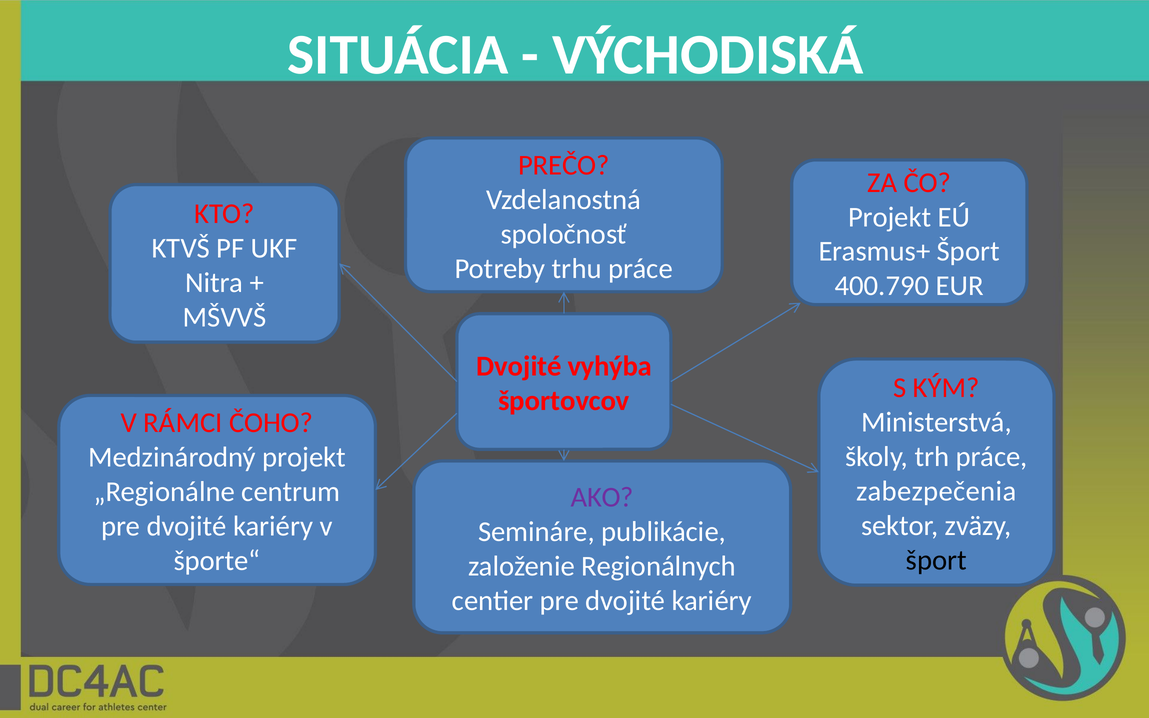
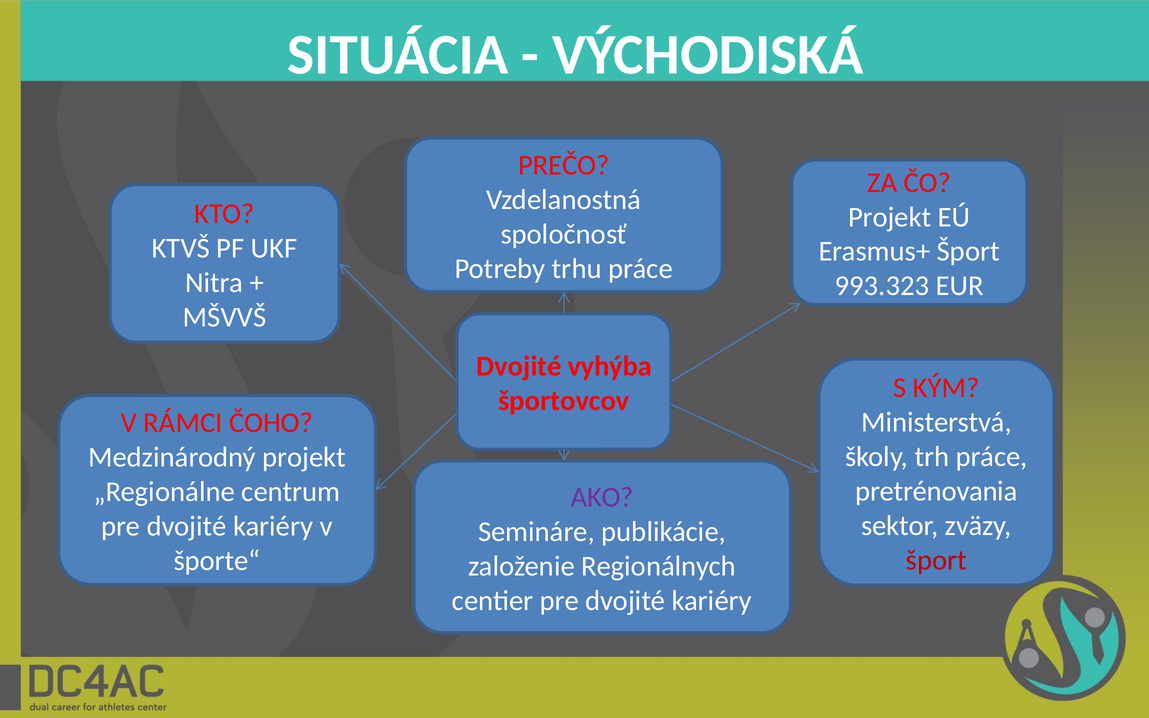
400.790: 400.790 -> 993.323 (882, 286)
zabezpečenia: zabezpečenia -> pretrénovania (936, 491)
šport colour: black -> red (936, 560)
